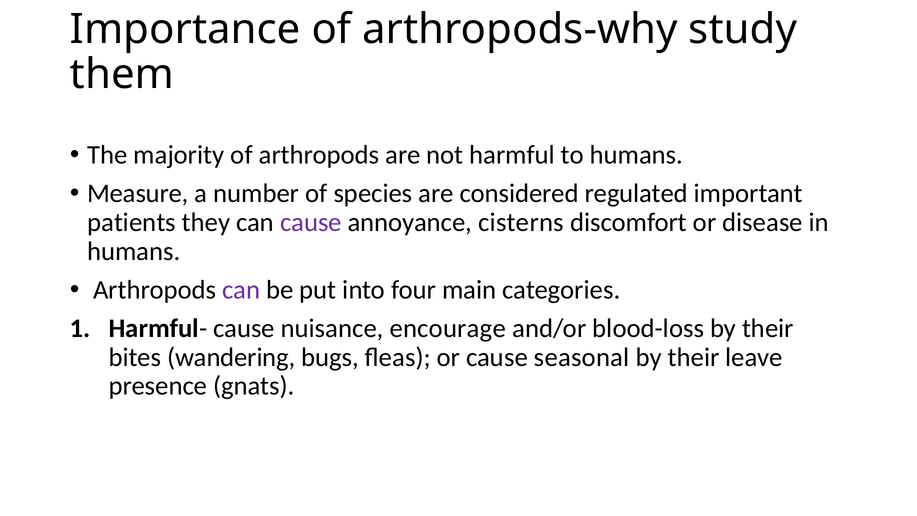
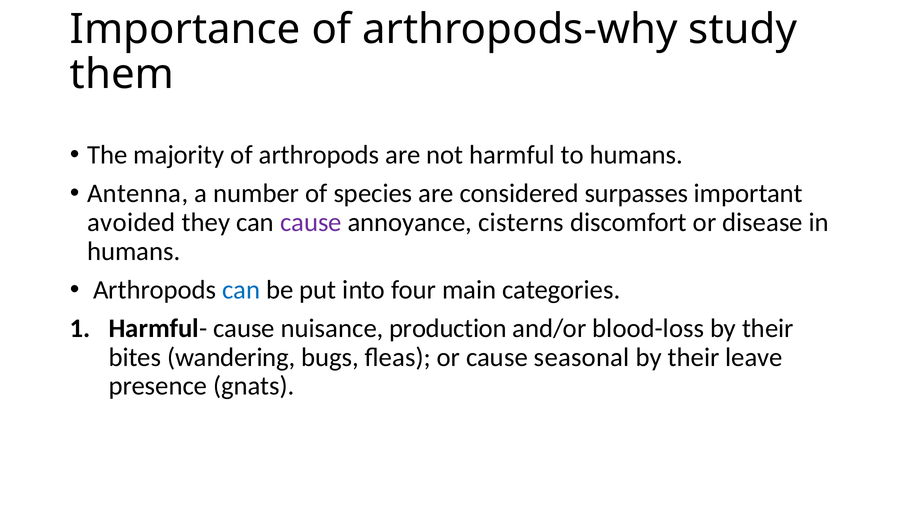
Measure: Measure -> Antenna (138, 193)
regulated: regulated -> surpasses (636, 193)
patients: patients -> avoided (131, 222)
can colour: purple -> blue (241, 290)
encourage: encourage -> production (448, 328)
